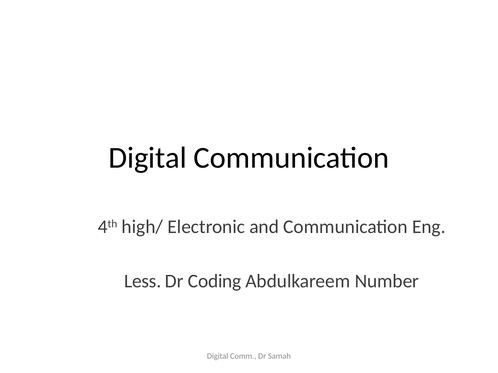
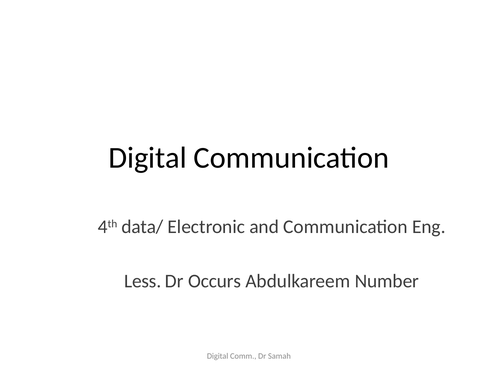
high/: high/ -> data/ (142, 227)
Coding: Coding -> Occurs (215, 281)
